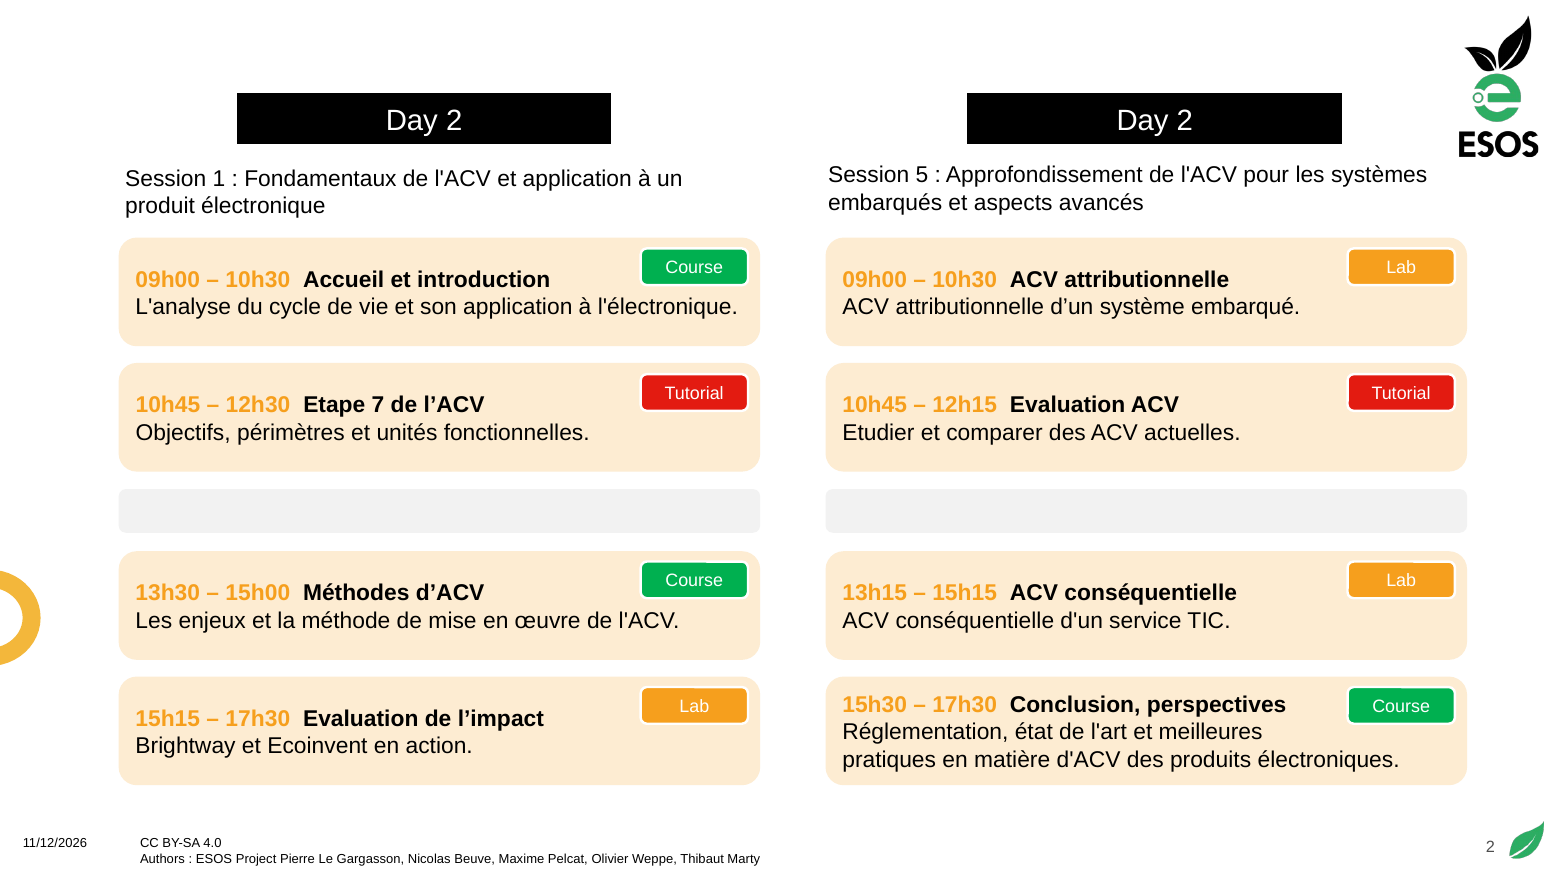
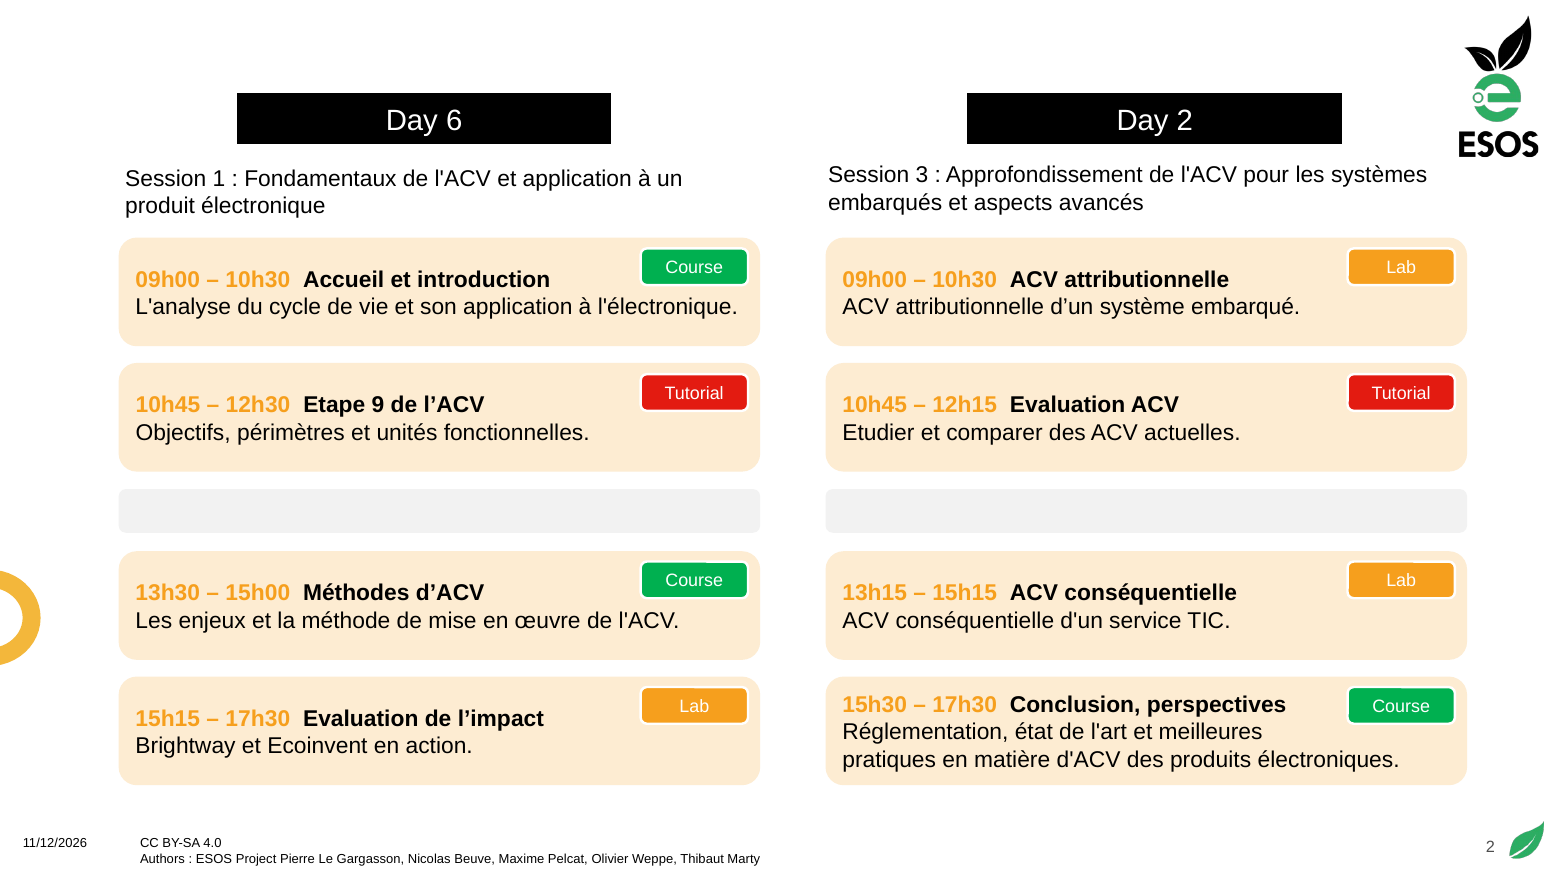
2: 2 -> 6 (454, 120)
5: 5 -> 3 (922, 175)
7: 7 -> 9 (378, 405)
